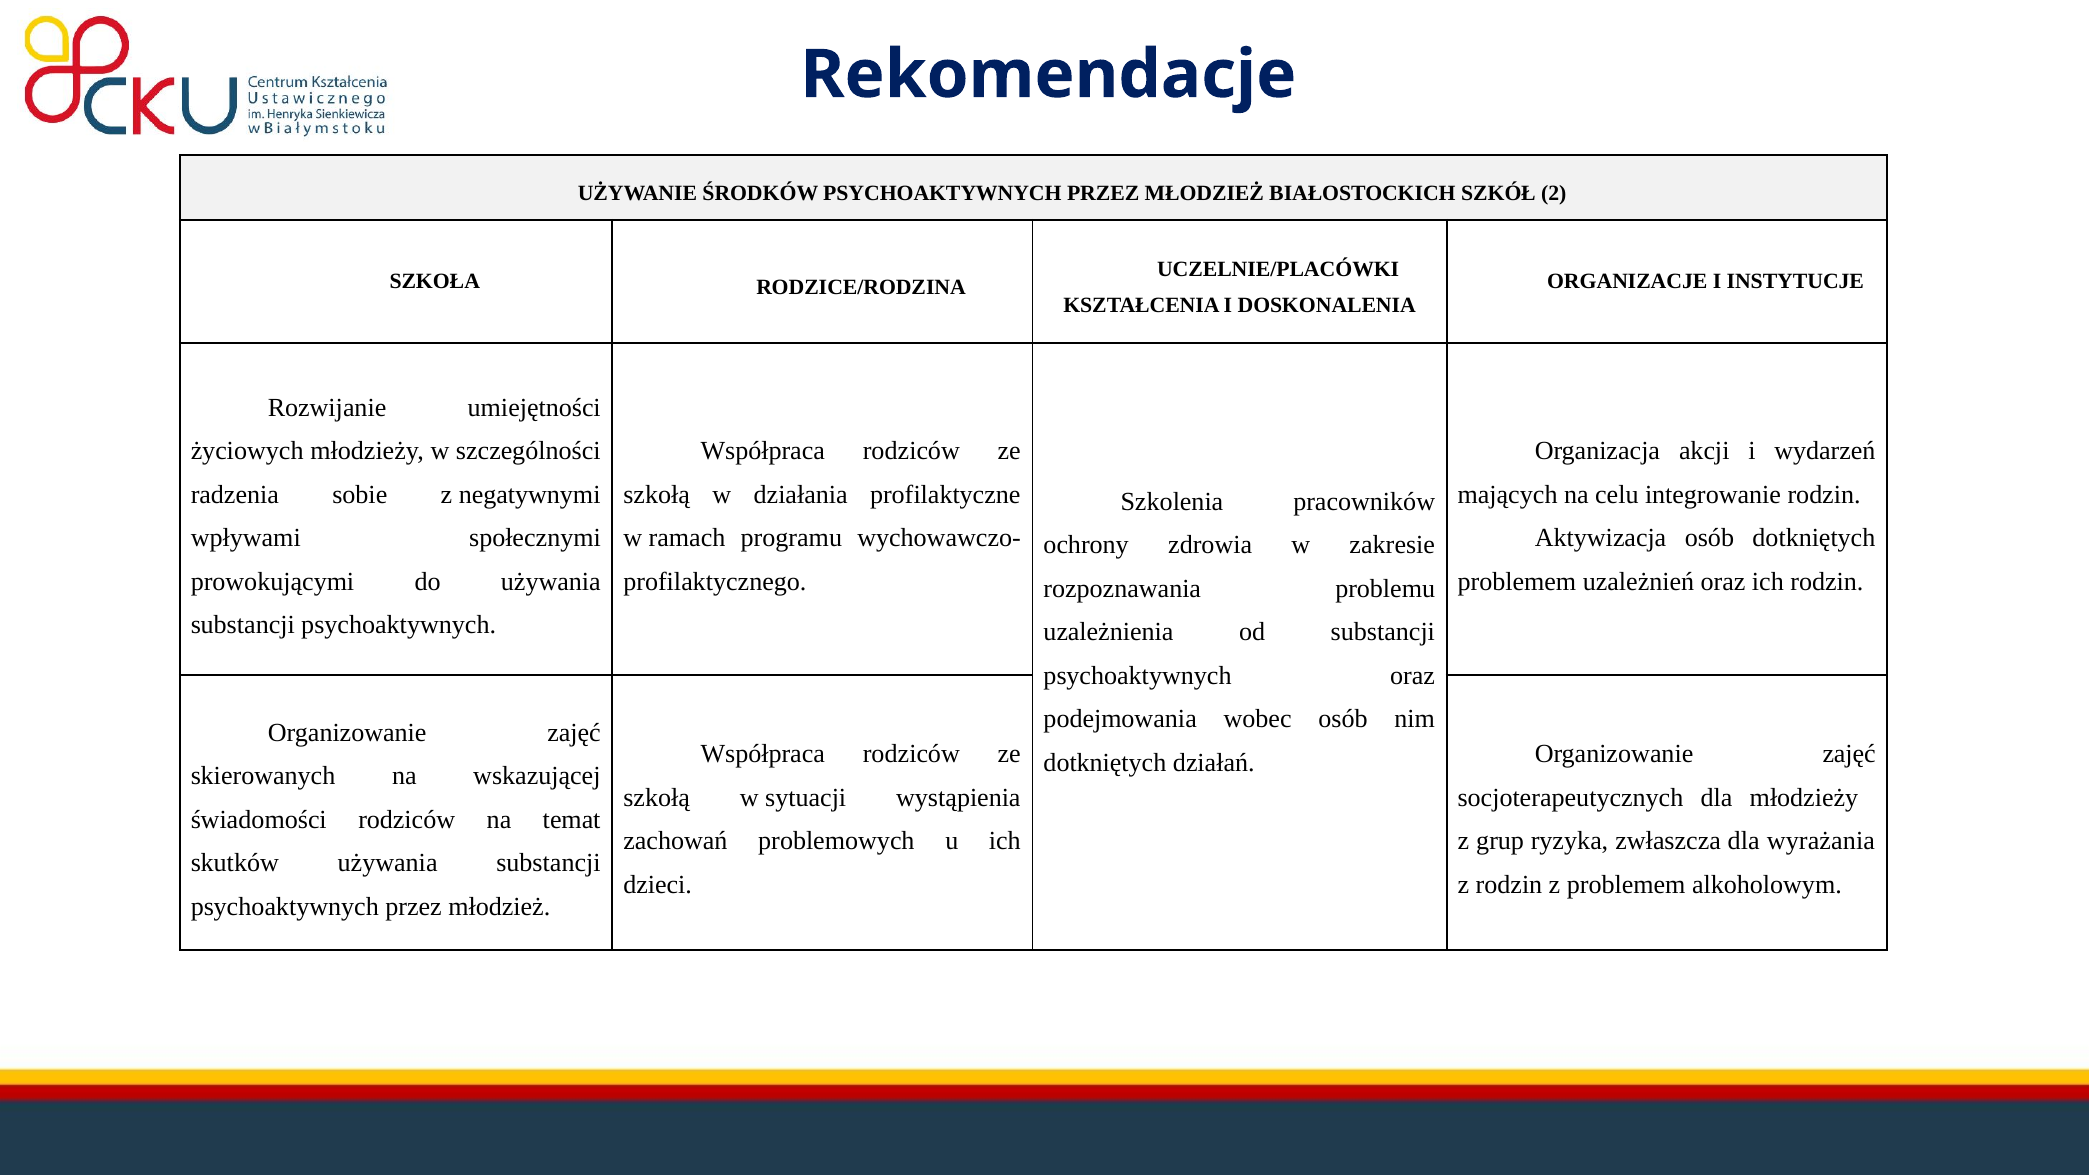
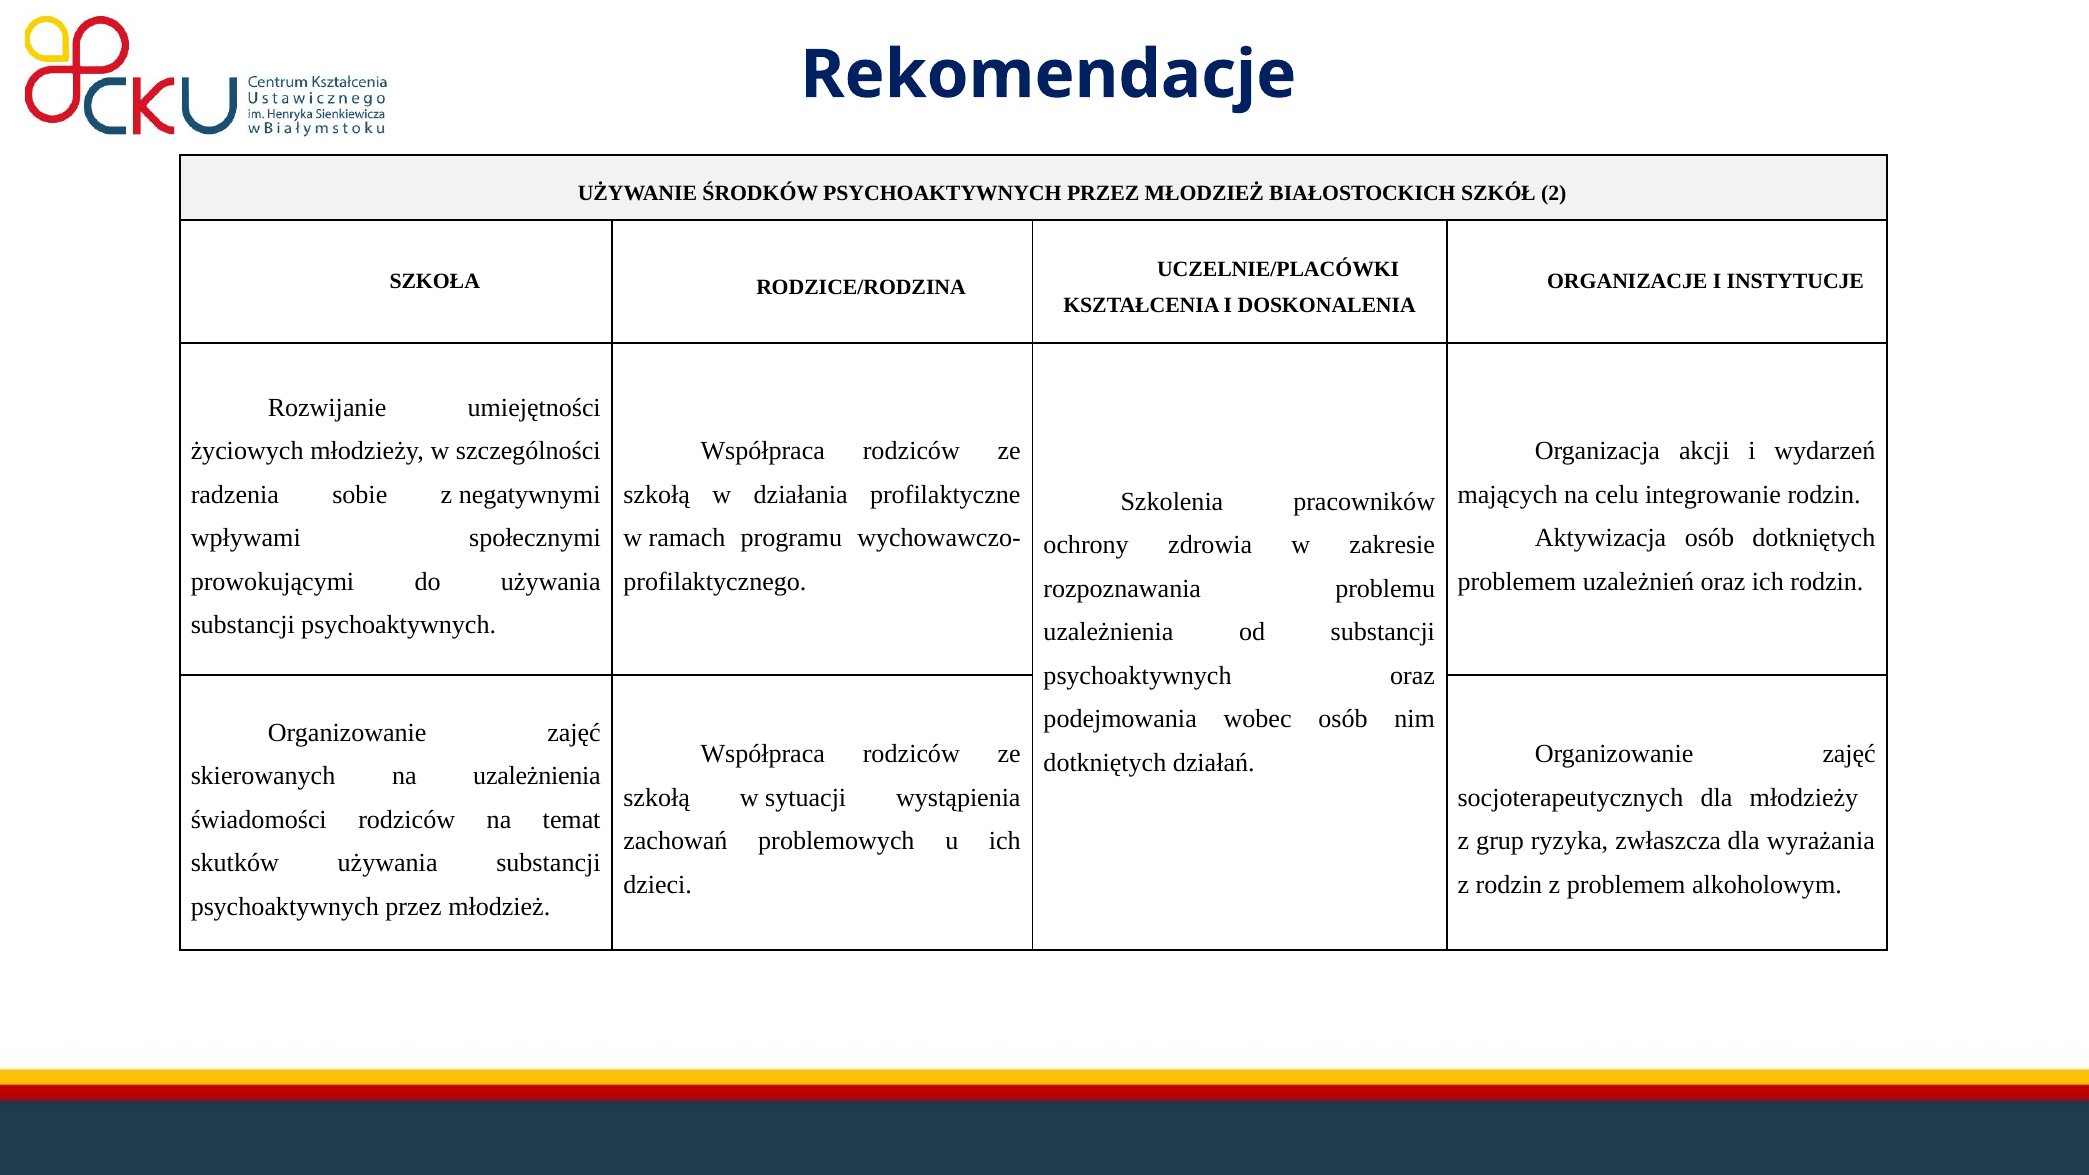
na wskazującej: wskazującej -> uzależnienia (537, 776)
